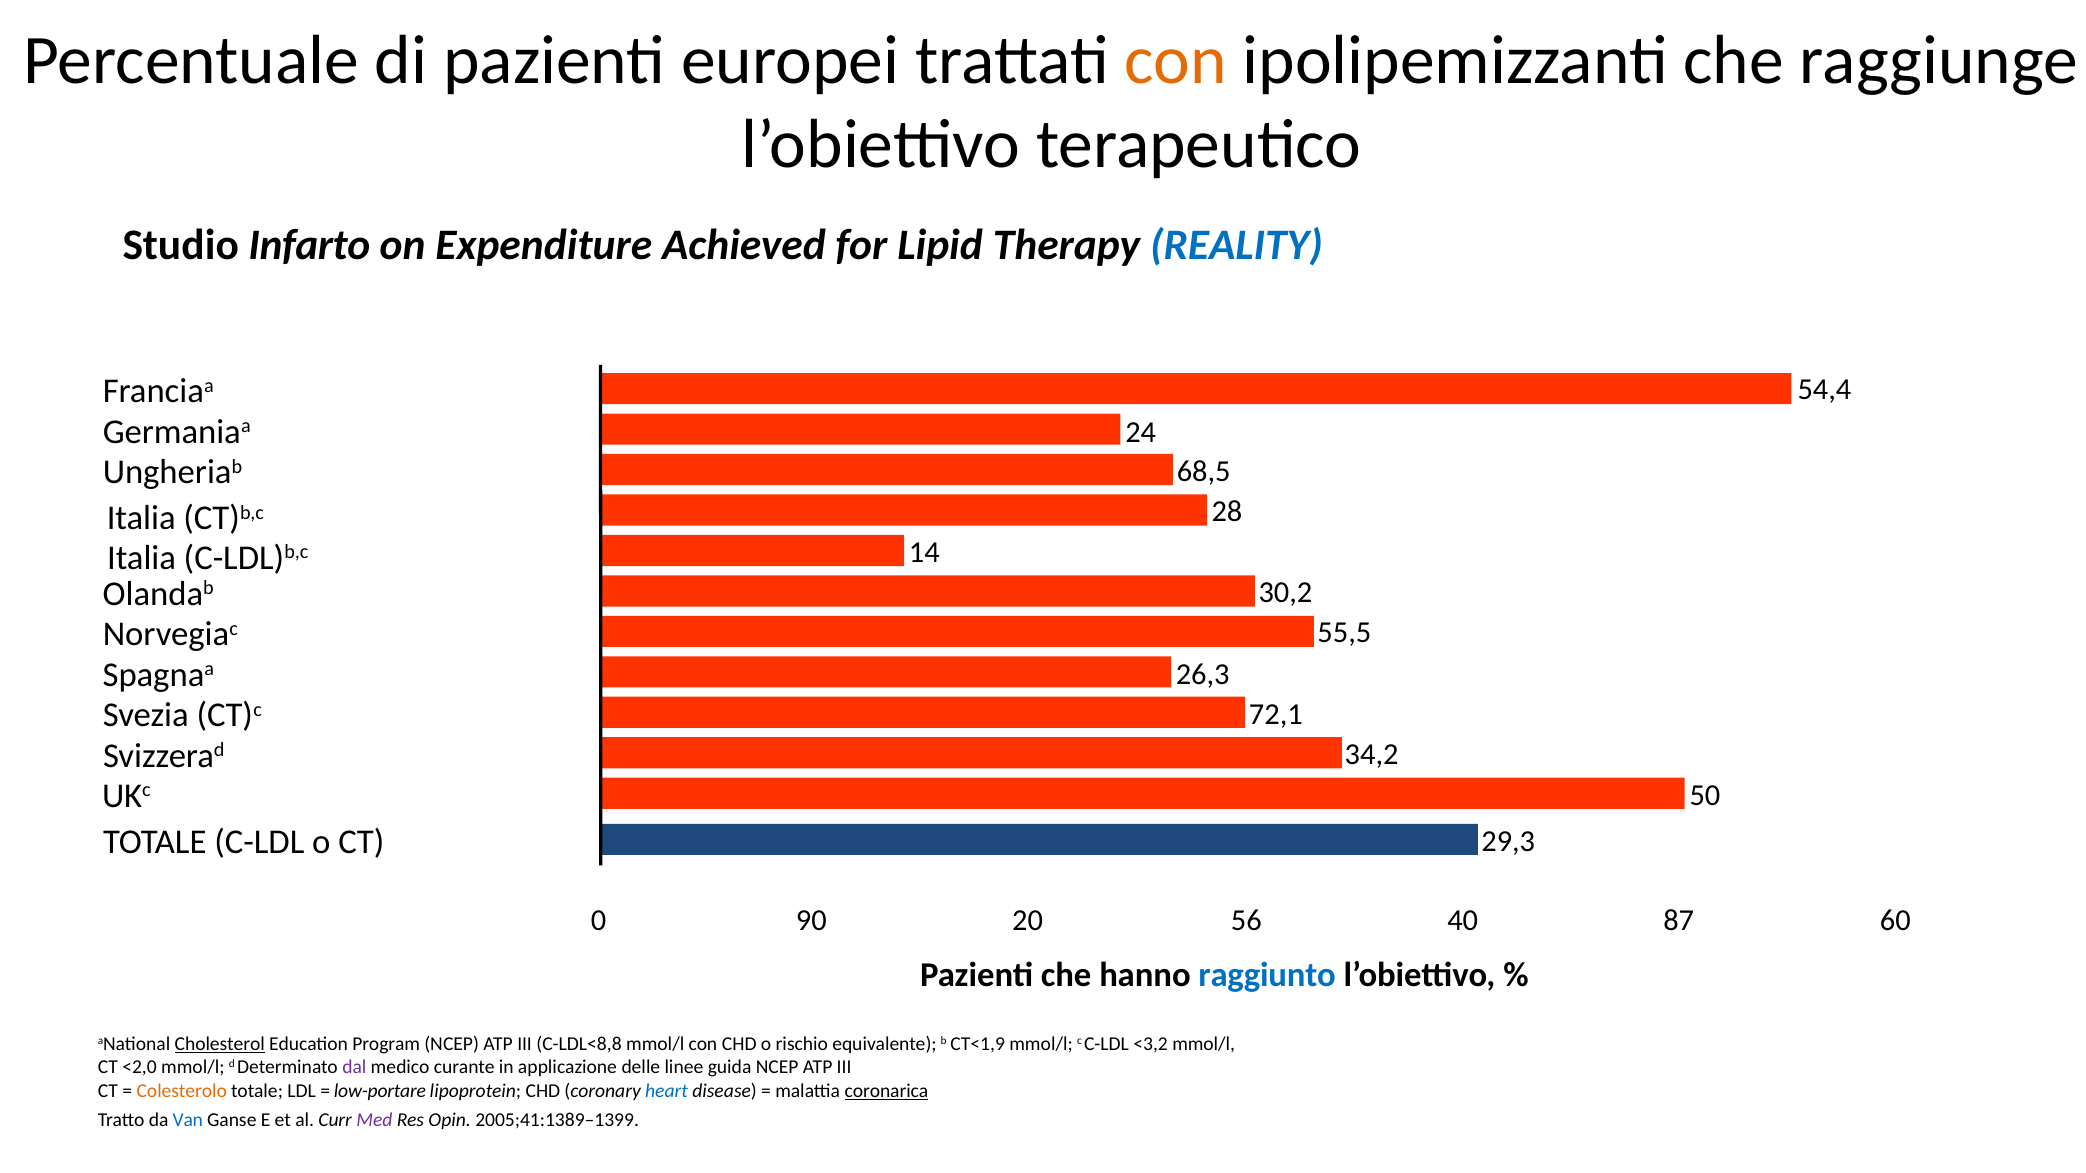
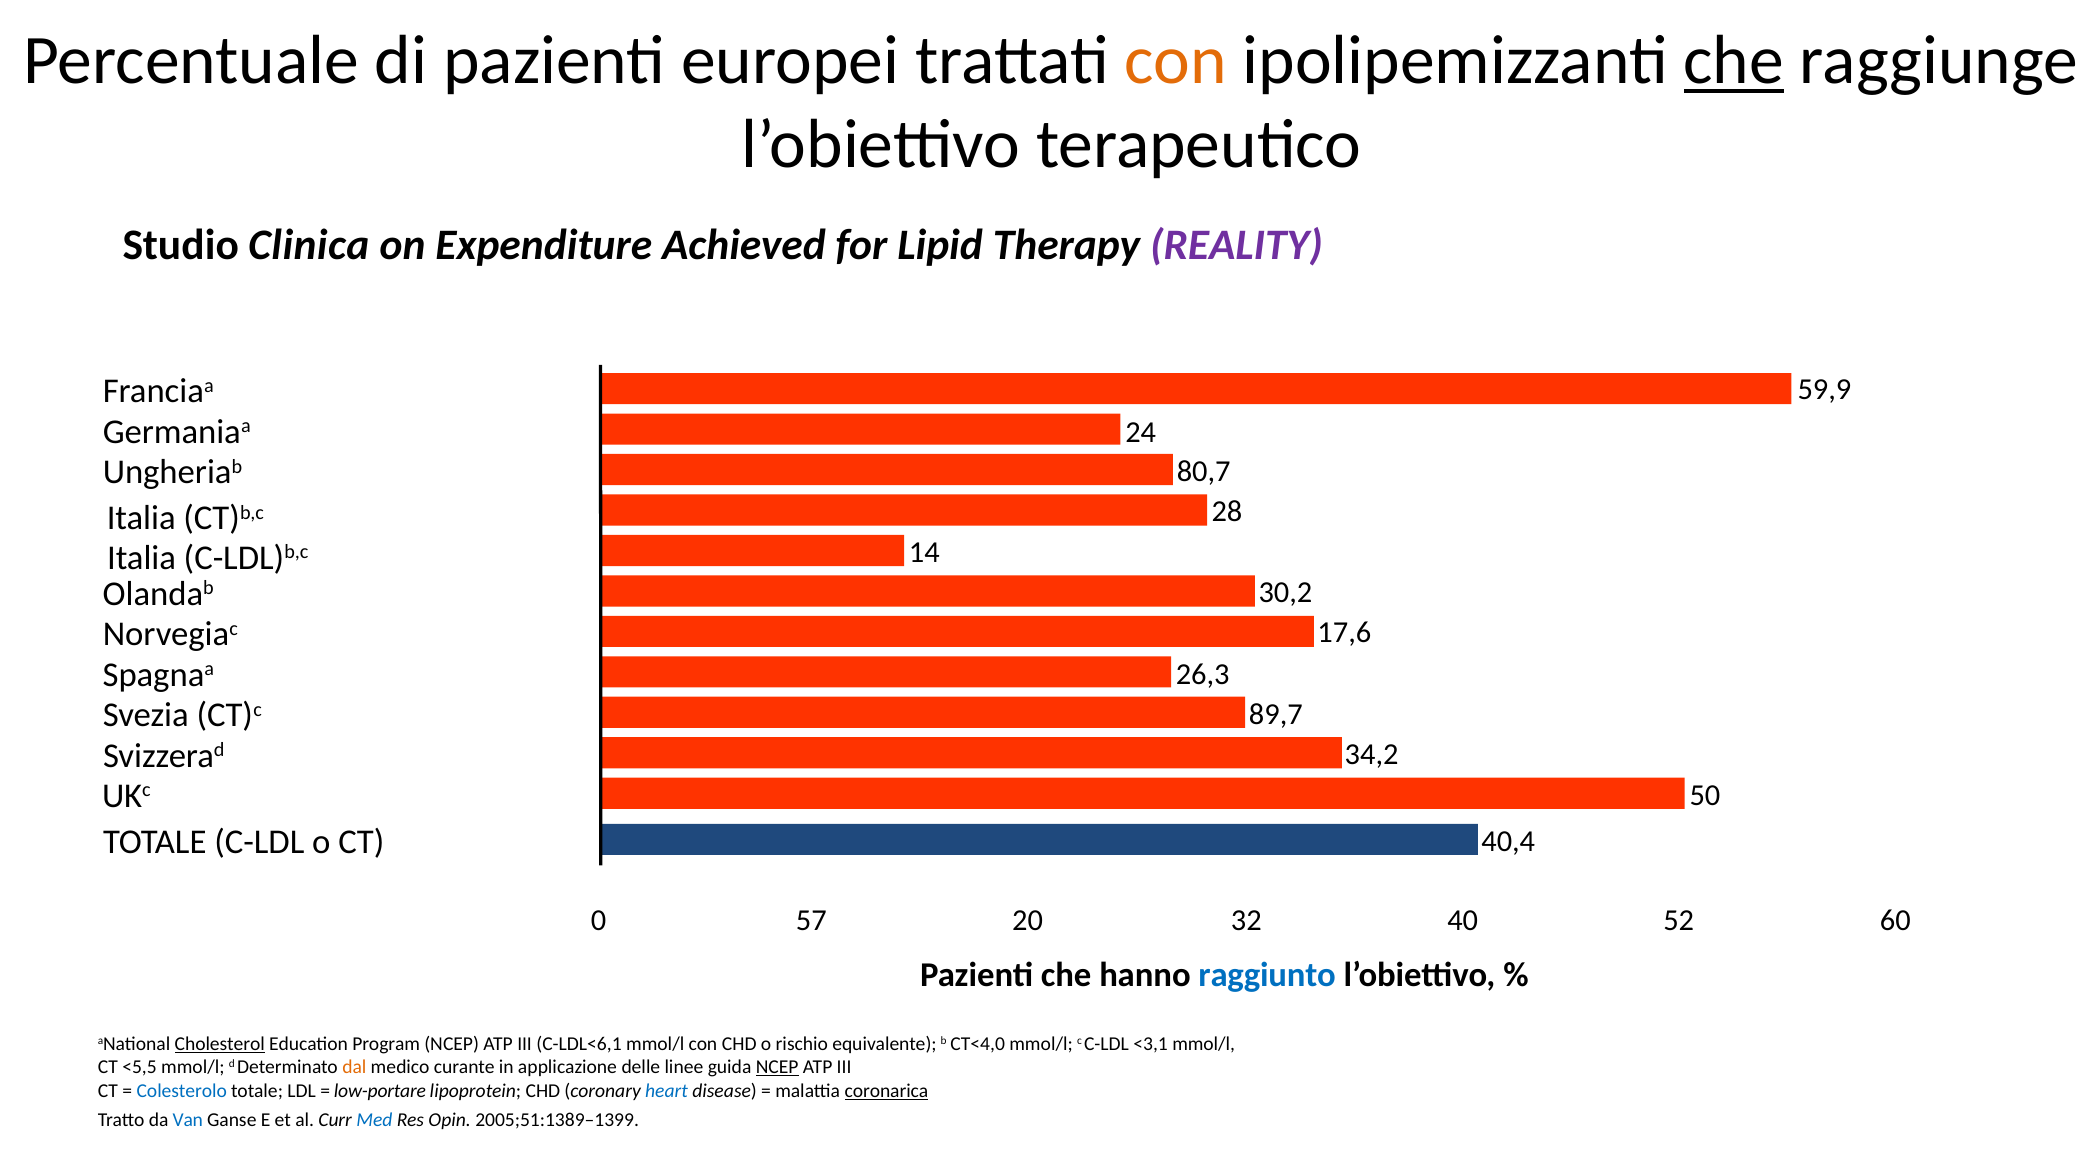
che underline: none -> present (1734, 61)
Infarto: Infarto -> Clinica (309, 245)
REALITY colour: blue -> purple (1236, 245)
54,4: 54,4 -> 59,9 (1824, 390)
68,5: 68,5 -> 80,7 (1204, 471)
55,5: 55,5 -> 17,6 (1344, 633)
72,1: 72,1 -> 89,7 (1276, 714)
29,3: 29,3 -> 40,4 (1508, 842)
90: 90 -> 57 (811, 921)
56: 56 -> 32 (1246, 921)
87: 87 -> 52 (1679, 921)
C-LDL<8,8: C-LDL<8,8 -> C-LDL<6,1 (579, 1044)
CT<1,9: CT<1,9 -> CT<4,0 (978, 1044)
<3,2: <3,2 -> <3,1 (1151, 1044)
<2,0: <2,0 -> <5,5 (140, 1068)
dal colour: purple -> orange (354, 1068)
NCEP underline: none -> present (777, 1068)
Colesterolo colour: orange -> blue (182, 1091)
Med colour: purple -> blue (374, 1121)
2005;41:1389–1399: 2005;41:1389–1399 -> 2005;51:1389–1399 (557, 1121)
